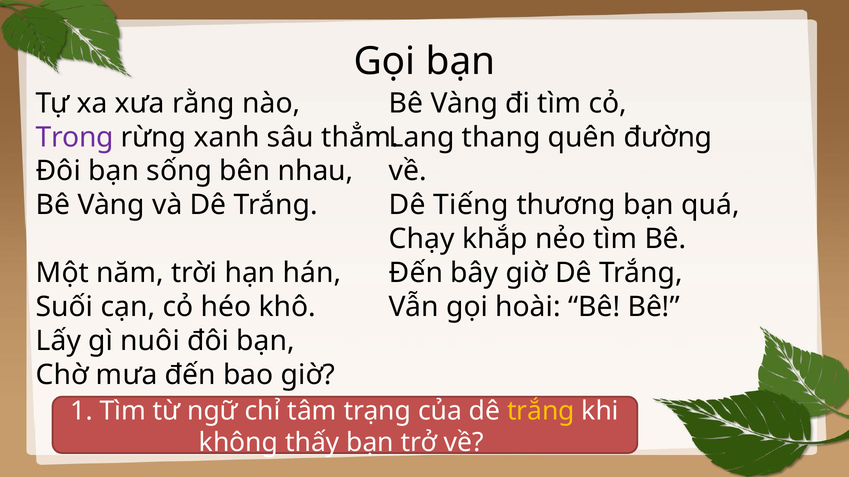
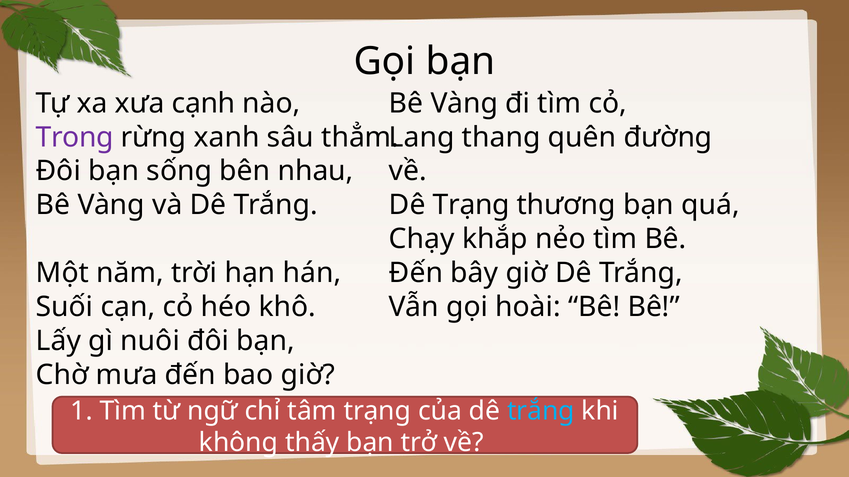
rằng: rằng -> cạnh (204, 103)
Dê Tiếng: Tiếng -> Trạng (471, 205)
trắng colour: yellow -> light blue (541, 411)
